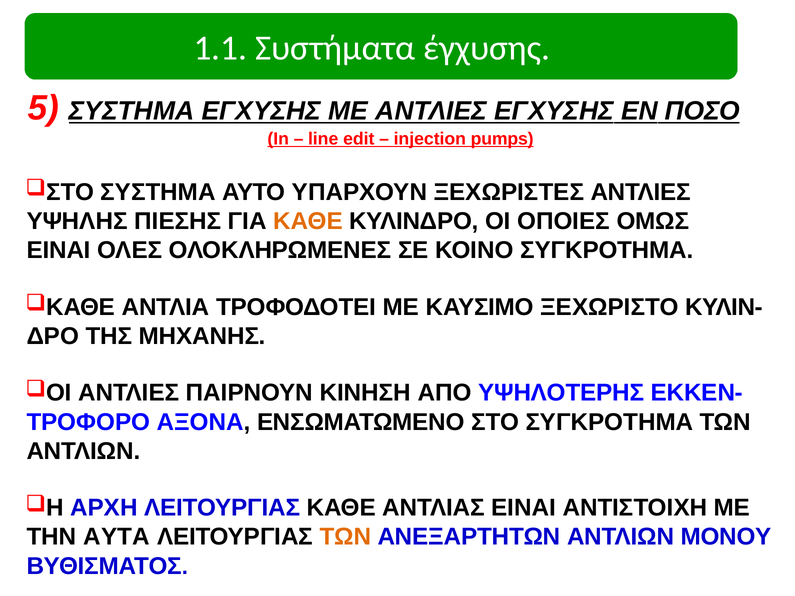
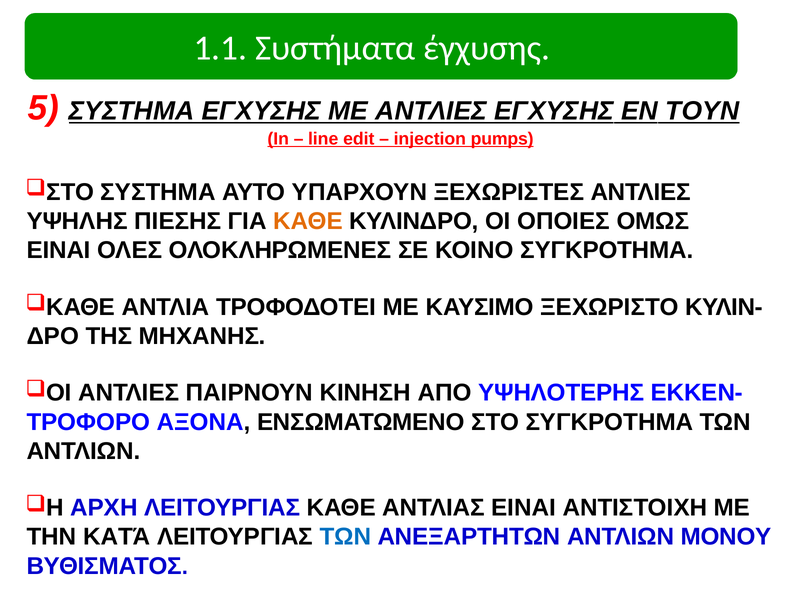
ΠΟΣΟ: ΠΟΣΟ -> ΤΟΥΝ (702, 111)
ΑΥΤΑ: ΑΥΤΑ -> ΚΑΤΆ (117, 537)
ΤΩΝ colour: orange -> blue (345, 537)
